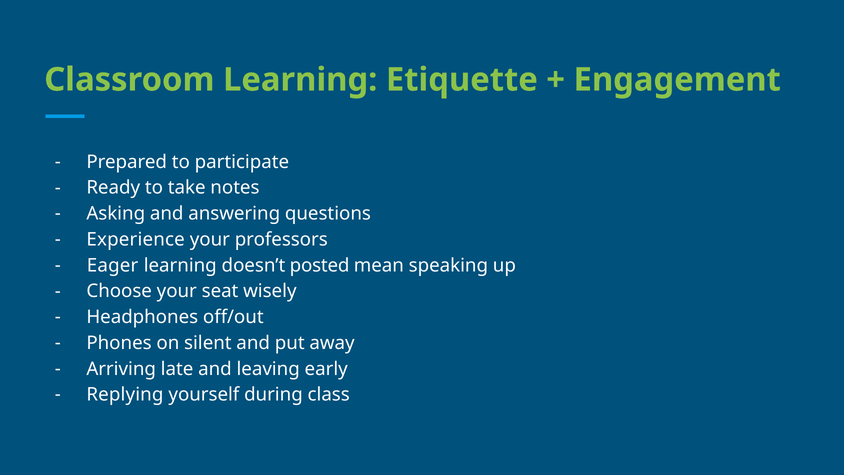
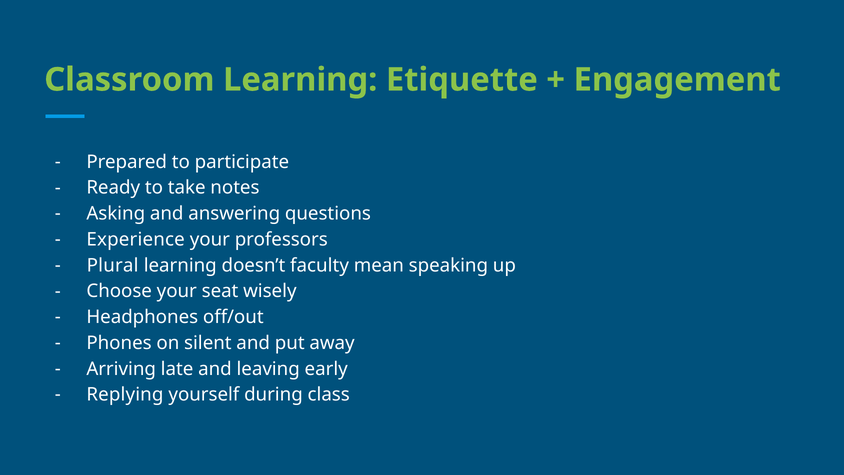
Eager: Eager -> Plural (113, 265)
posted: posted -> faculty (319, 265)
